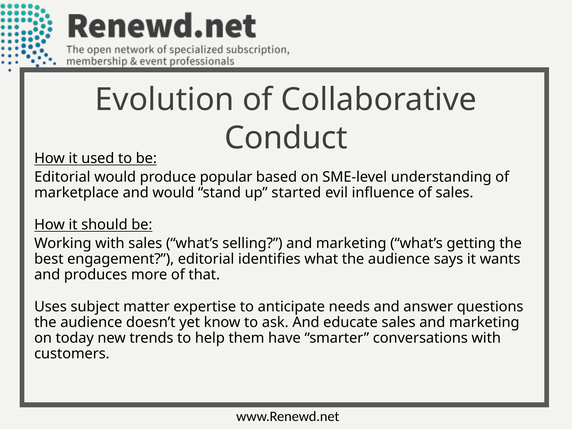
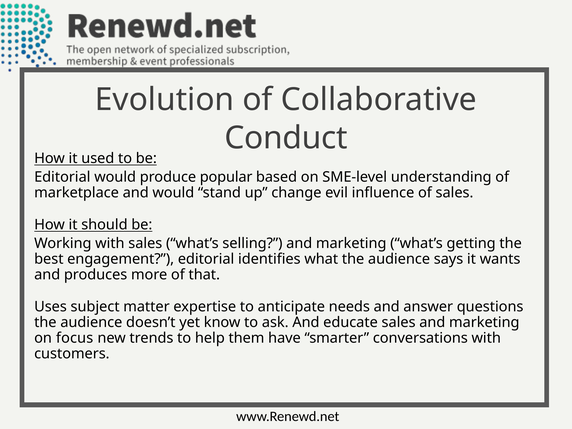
started: started -> change (296, 193)
today: today -> focus (75, 338)
